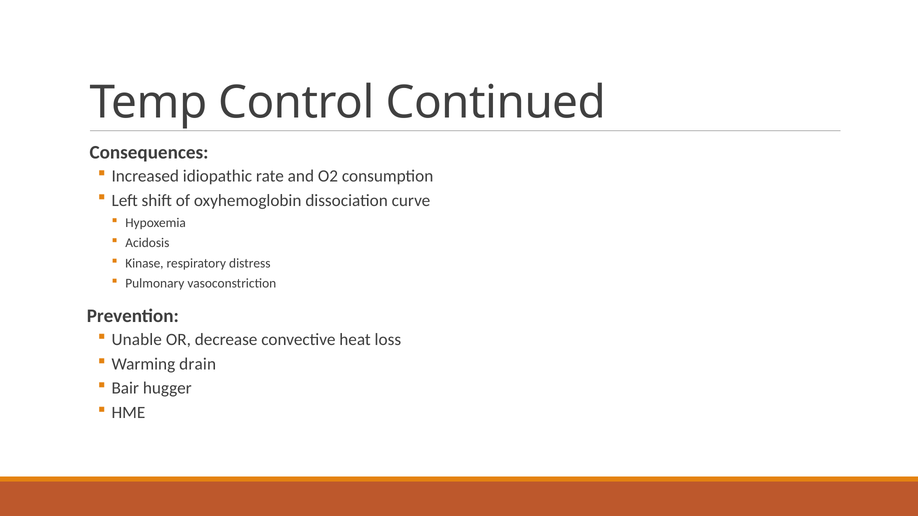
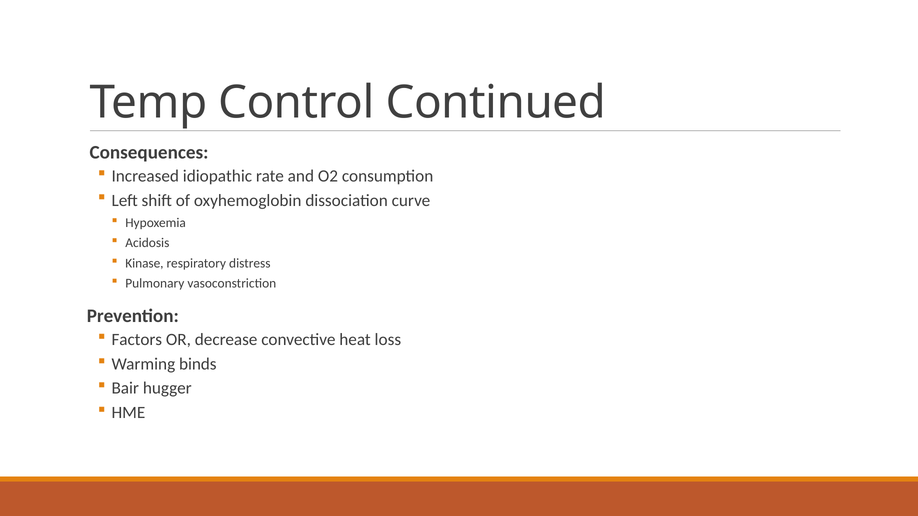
Unable: Unable -> Factors (137, 340)
drain: drain -> binds (198, 364)
